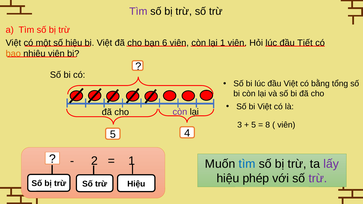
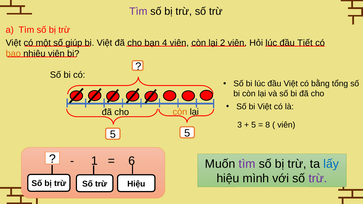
số hiệu: hiệu -> giúp (74, 43)
6: 6 -> 4 (165, 43)
lại 1: 1 -> 2 (223, 43)
còn colour: purple -> orange (180, 112)
5 4: 4 -> 5 (187, 133)
2: 2 -> 1 (94, 161)
1: 1 -> 6 (132, 161)
tìm colour: blue -> purple (247, 164)
lấy colour: purple -> blue (331, 164)
phép: phép -> mình (256, 179)
